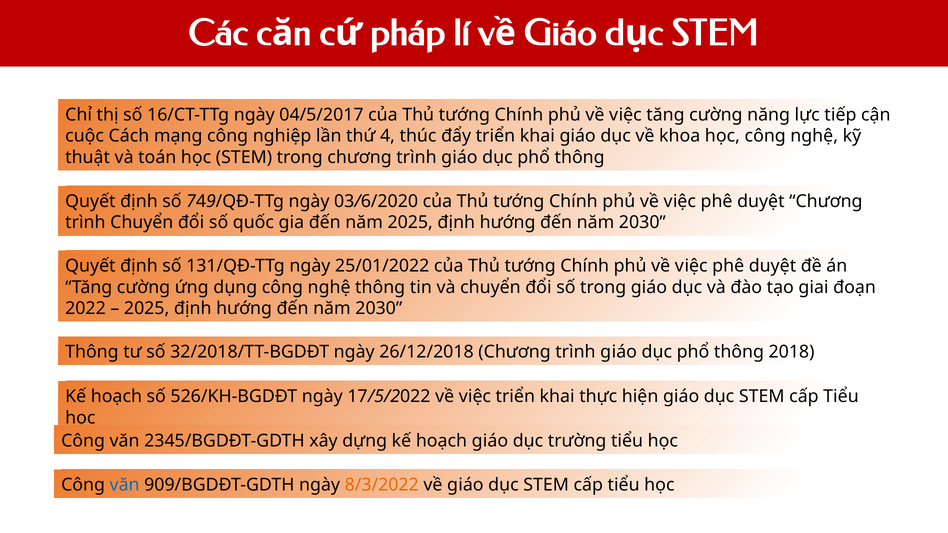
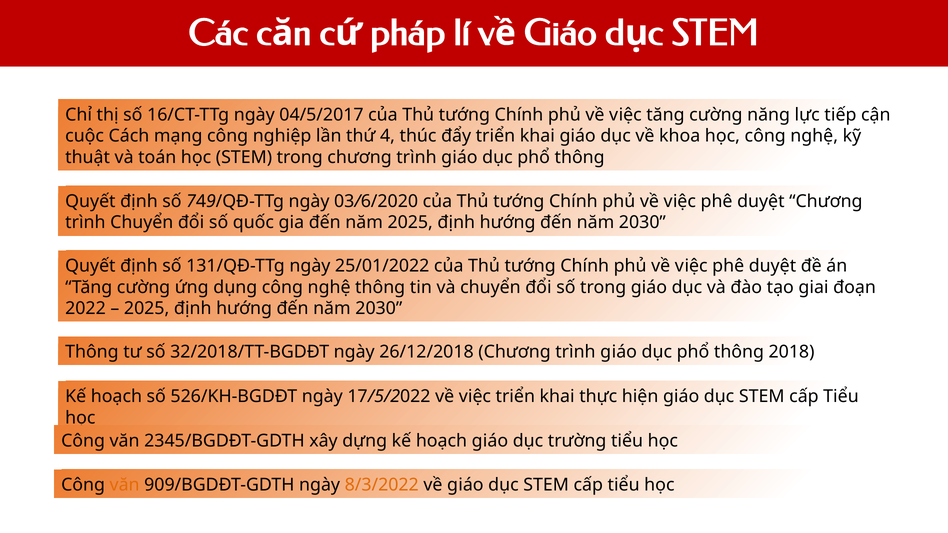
văn colour: blue -> orange (125, 485)
